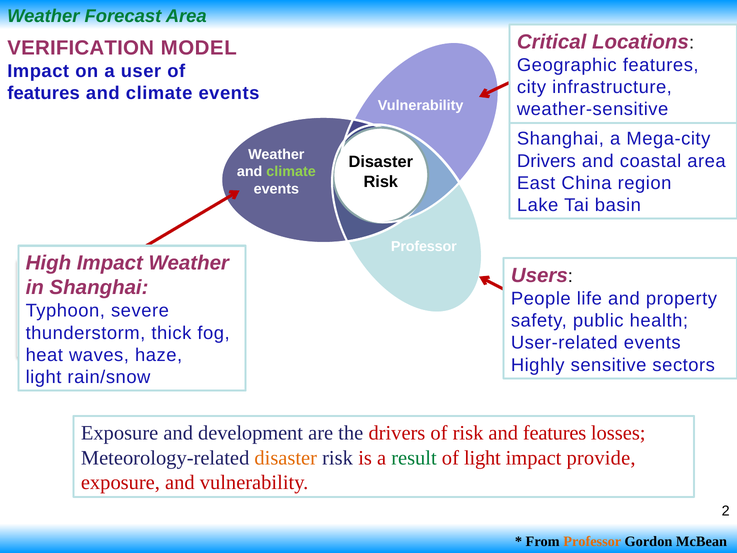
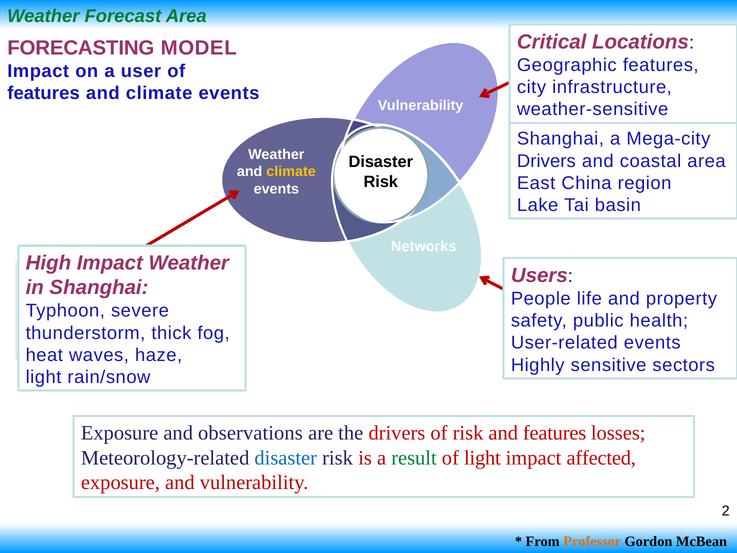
VERIFICATION: VERIFICATION -> FORECASTING (81, 48)
climate colour: light green -> yellow (291, 172)
Professor: Professor -> Networks (424, 247)
development: development -> observations (250, 433)
disaster colour: orange -> blue (286, 458)
impact provide: provide -> affected (601, 458)
